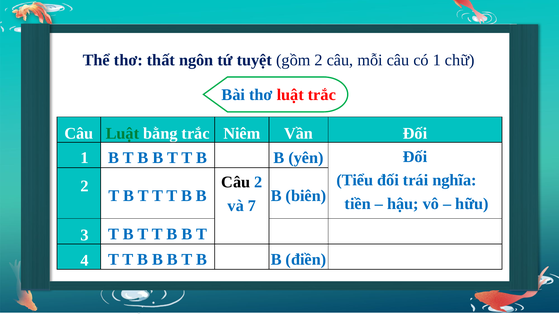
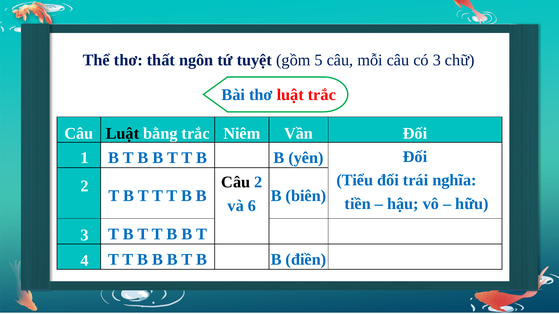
gồm 2: 2 -> 5 (319, 60)
có 1: 1 -> 3 (437, 60)
Luật colour: green -> black (122, 134)
7: 7 -> 6 (252, 206)
